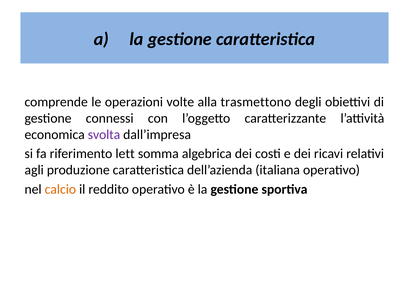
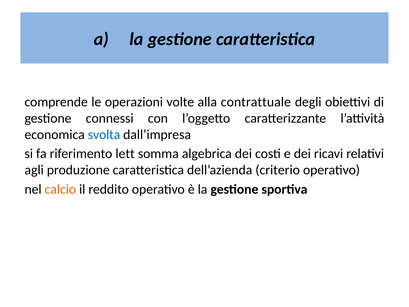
trasmettono: trasmettono -> contrattuale (256, 102)
svolta colour: purple -> blue (104, 135)
italiana: italiana -> criterio (278, 170)
